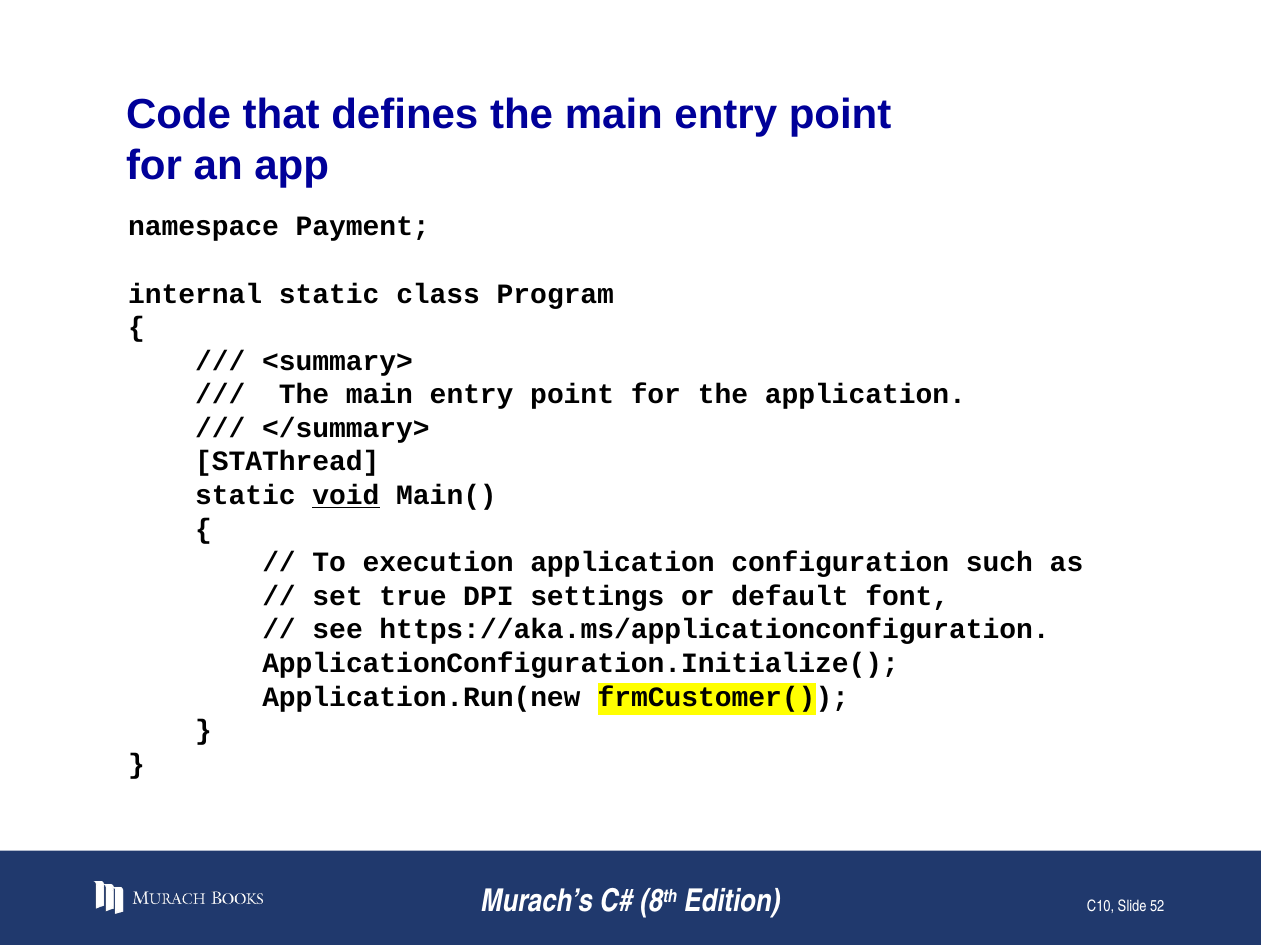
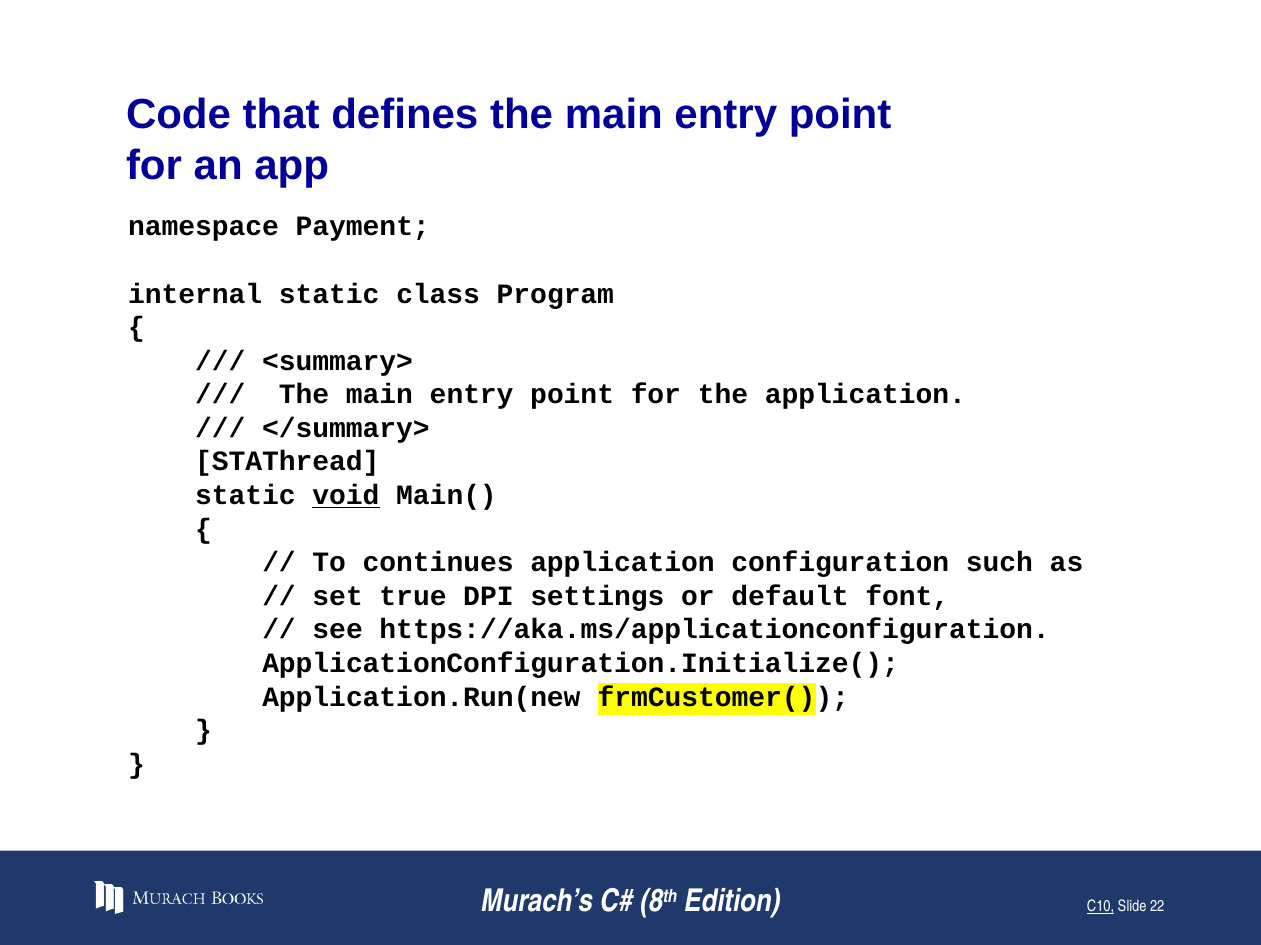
execution: execution -> continues (438, 563)
C10 underline: none -> present (1101, 907)
52: 52 -> 22 (1157, 907)
